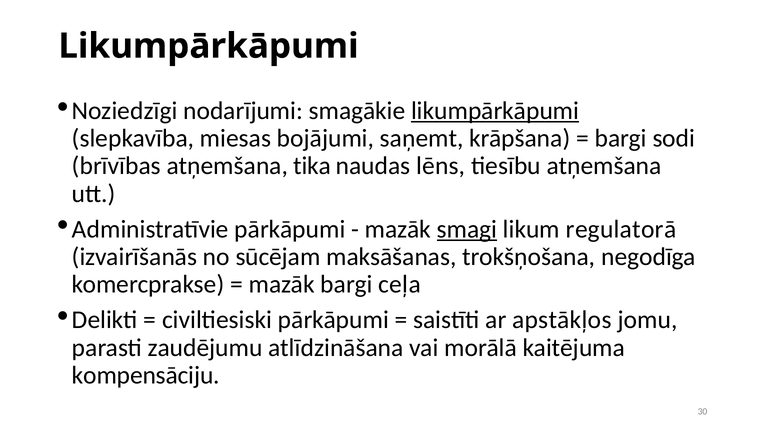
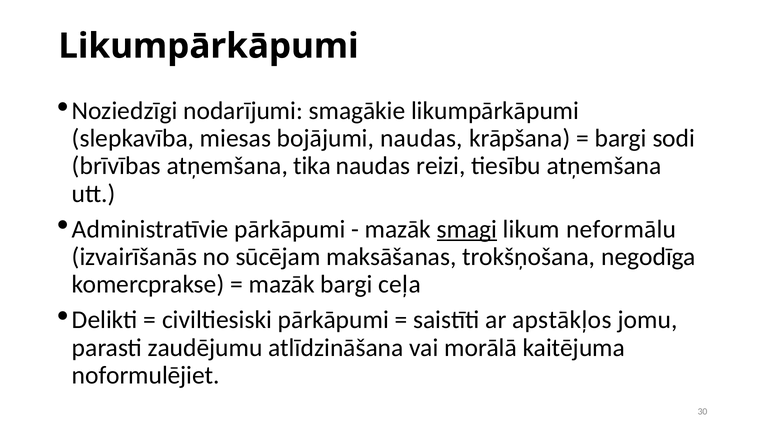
likumpārkāpumi underline: present -> none (495, 111)
bojājumi saņemt: saņemt -> naudas (422, 138)
lēns: lēns -> reizi (441, 166)
regulatorā: regulatorā -> neformālu (621, 229)
kompensāciju: kompensāciju -> noformulējiet (146, 375)
